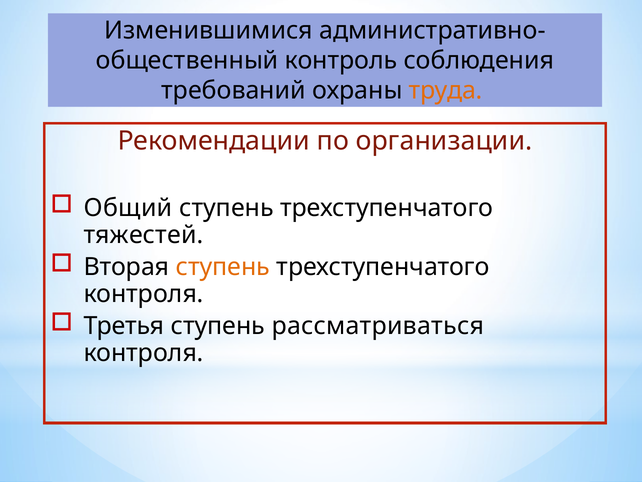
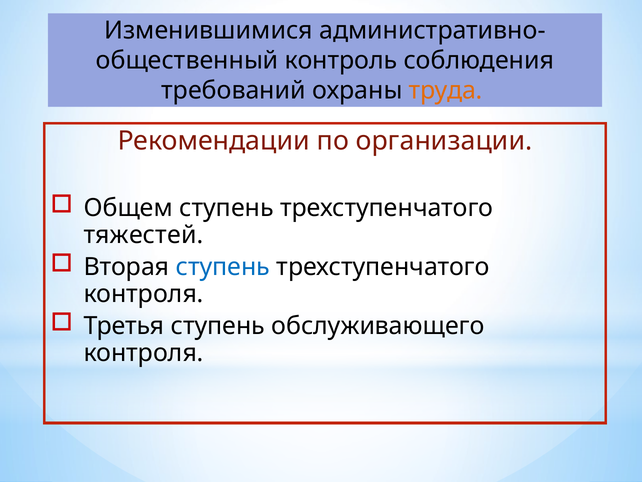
Общий: Общий -> Общем (128, 208)
ступень colour: orange -> blue (223, 267)
рассматриваться: рассматриваться -> обслуживающего (378, 326)
